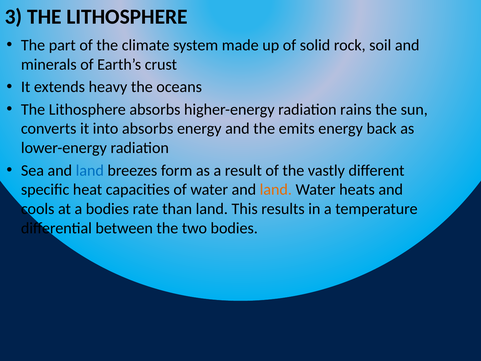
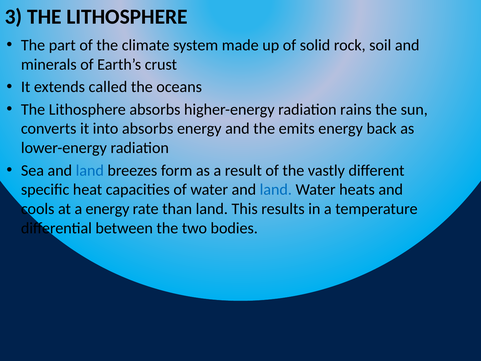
heavy: heavy -> called (108, 87)
land colour: orange -> blue (276, 189)
a bodies: bodies -> energy (107, 209)
